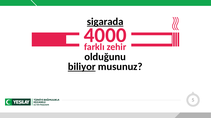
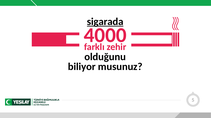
biliyor underline: present -> none (82, 67)
